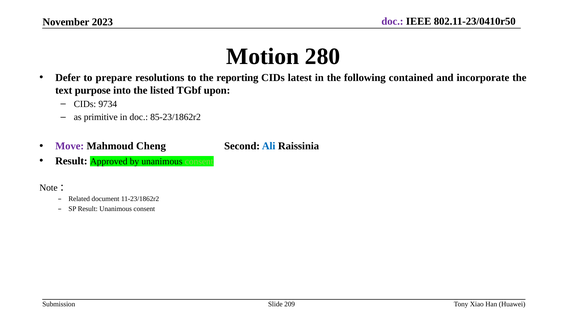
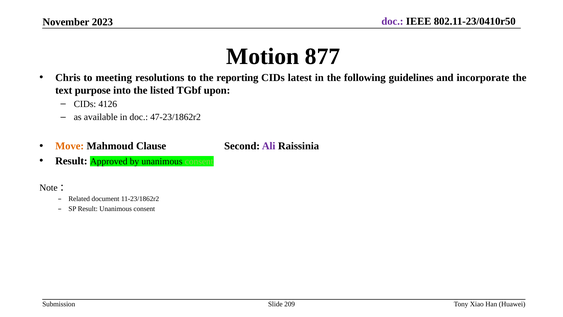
280: 280 -> 877 (323, 57)
Defer: Defer -> Chris (68, 77)
prepare: prepare -> meeting (114, 77)
contained: contained -> guidelines (411, 77)
9734: 9734 -> 4126 (108, 104)
primitive: primitive -> available (101, 117)
85-23/1862r2: 85-23/1862r2 -> 47-23/1862r2 (176, 117)
Move colour: purple -> orange (70, 146)
Cheng: Cheng -> Clause (151, 146)
Ali colour: blue -> purple (269, 146)
